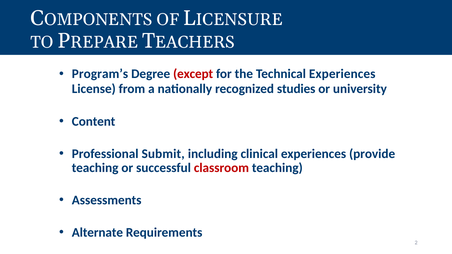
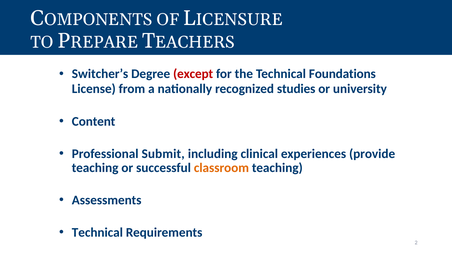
Program’s: Program’s -> Switcher’s (100, 74)
Technical Experiences: Experiences -> Foundations (342, 74)
classroom colour: red -> orange (221, 168)
Alternate: Alternate -> Technical (97, 233)
